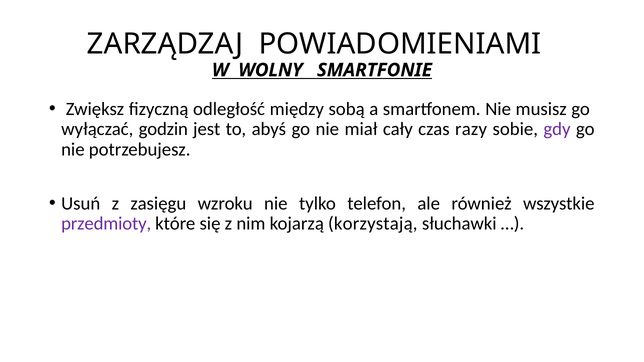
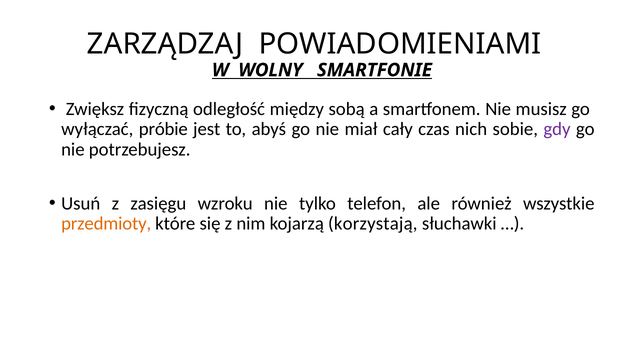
godzin: godzin -> próbie (163, 129)
razy: razy -> nich (471, 129)
przedmioty colour: purple -> orange (106, 224)
